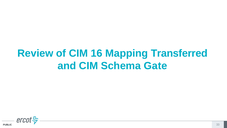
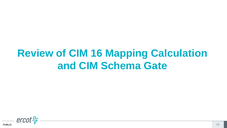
Transferred: Transferred -> Calculation (179, 53)
